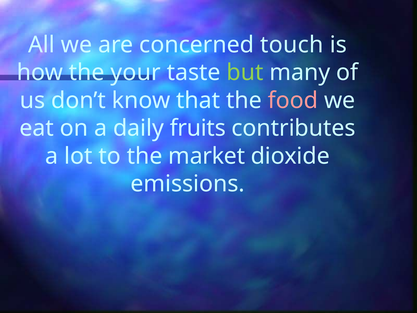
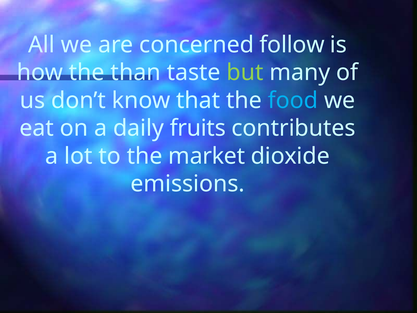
touch: touch -> follow (292, 45)
your: your -> than (136, 73)
food colour: pink -> light blue (293, 100)
